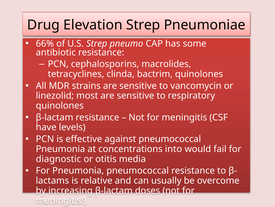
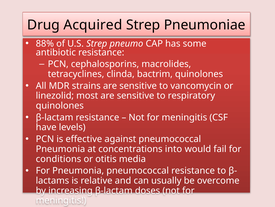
Elevation: Elevation -> Acquired (93, 25)
66%: 66% -> 88% (45, 44)
diagnostic: diagnostic -> conditions (59, 158)
